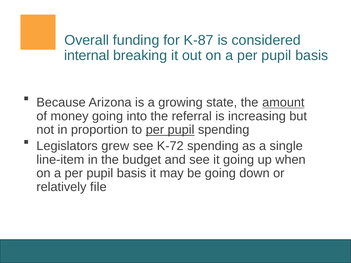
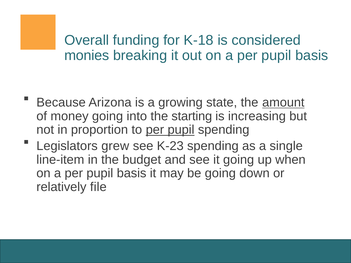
K-87: K-87 -> K-18 (199, 40)
internal: internal -> monies (87, 55)
referral: referral -> starting (192, 116)
K-72: K-72 -> K-23 (170, 146)
